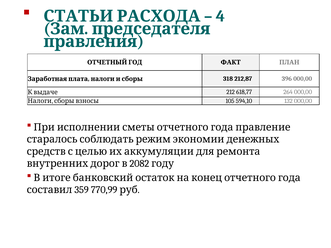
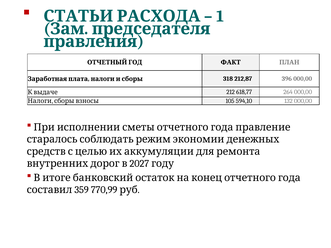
4: 4 -> 1 (220, 16)
2082: 2082 -> 2027 (139, 164)
